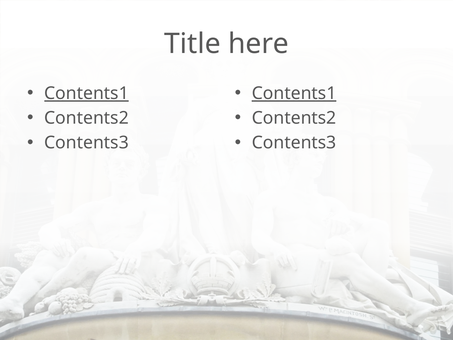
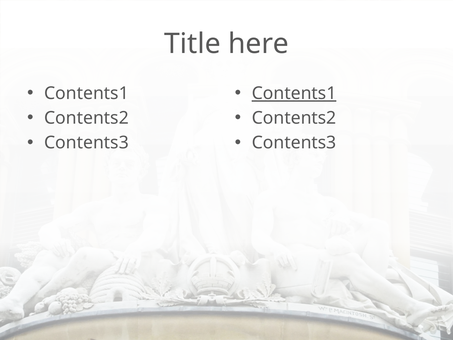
Contents1 underline: present -> none (86, 93)
